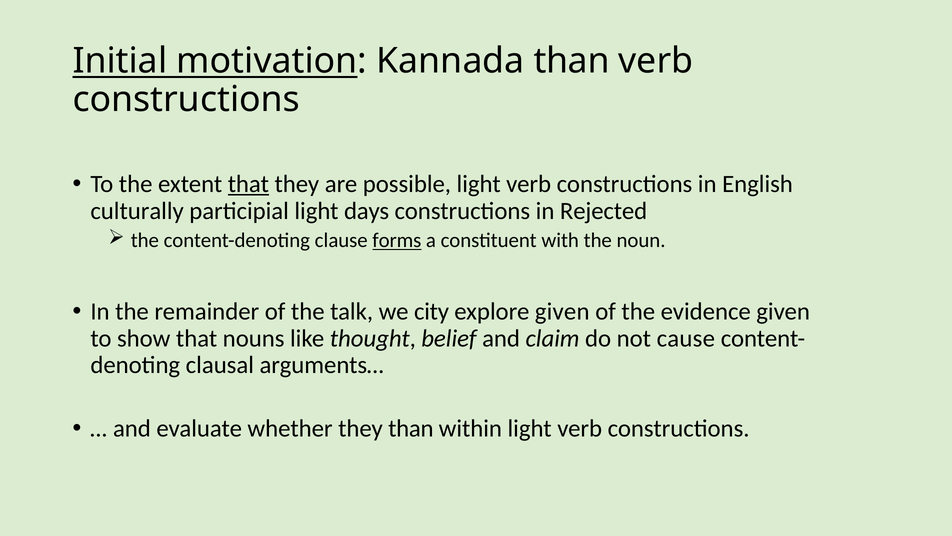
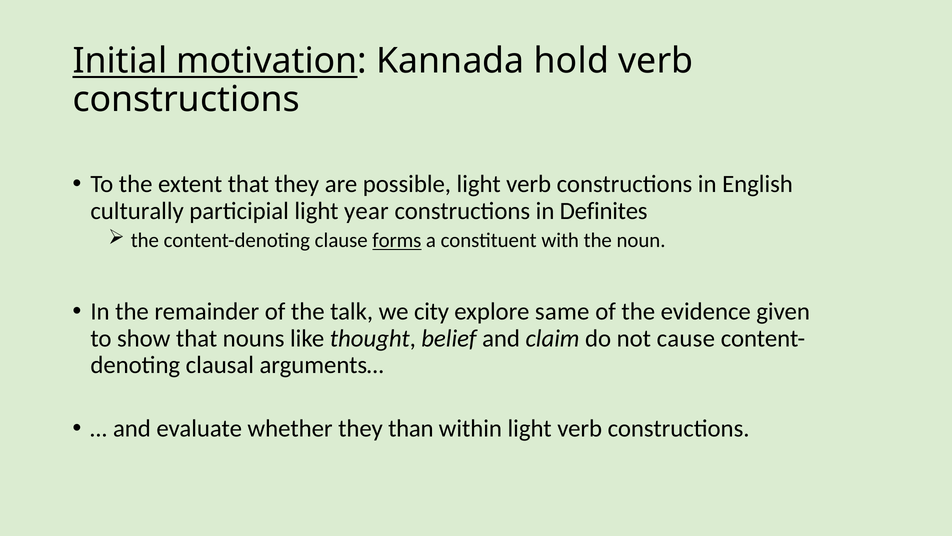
Kannada than: than -> hold (571, 61)
that underline: present -> none (248, 184)
days: days -> year (366, 211)
Rejected: Rejected -> Definites (604, 211)
explore given: given -> same (562, 311)
